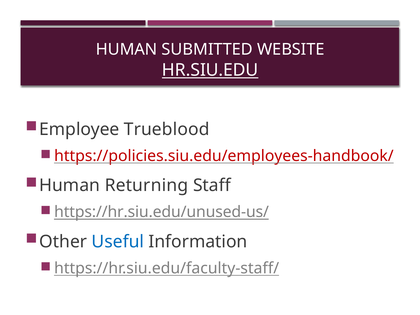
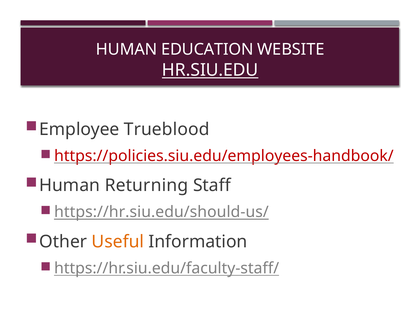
SUBMITTED: SUBMITTED -> EDUCATION (207, 50)
https://hr.siu.edu/unused-us/: https://hr.siu.edu/unused-us/ -> https://hr.siu.edu/should-us/ (161, 212)
Useful colour: blue -> orange (118, 242)
